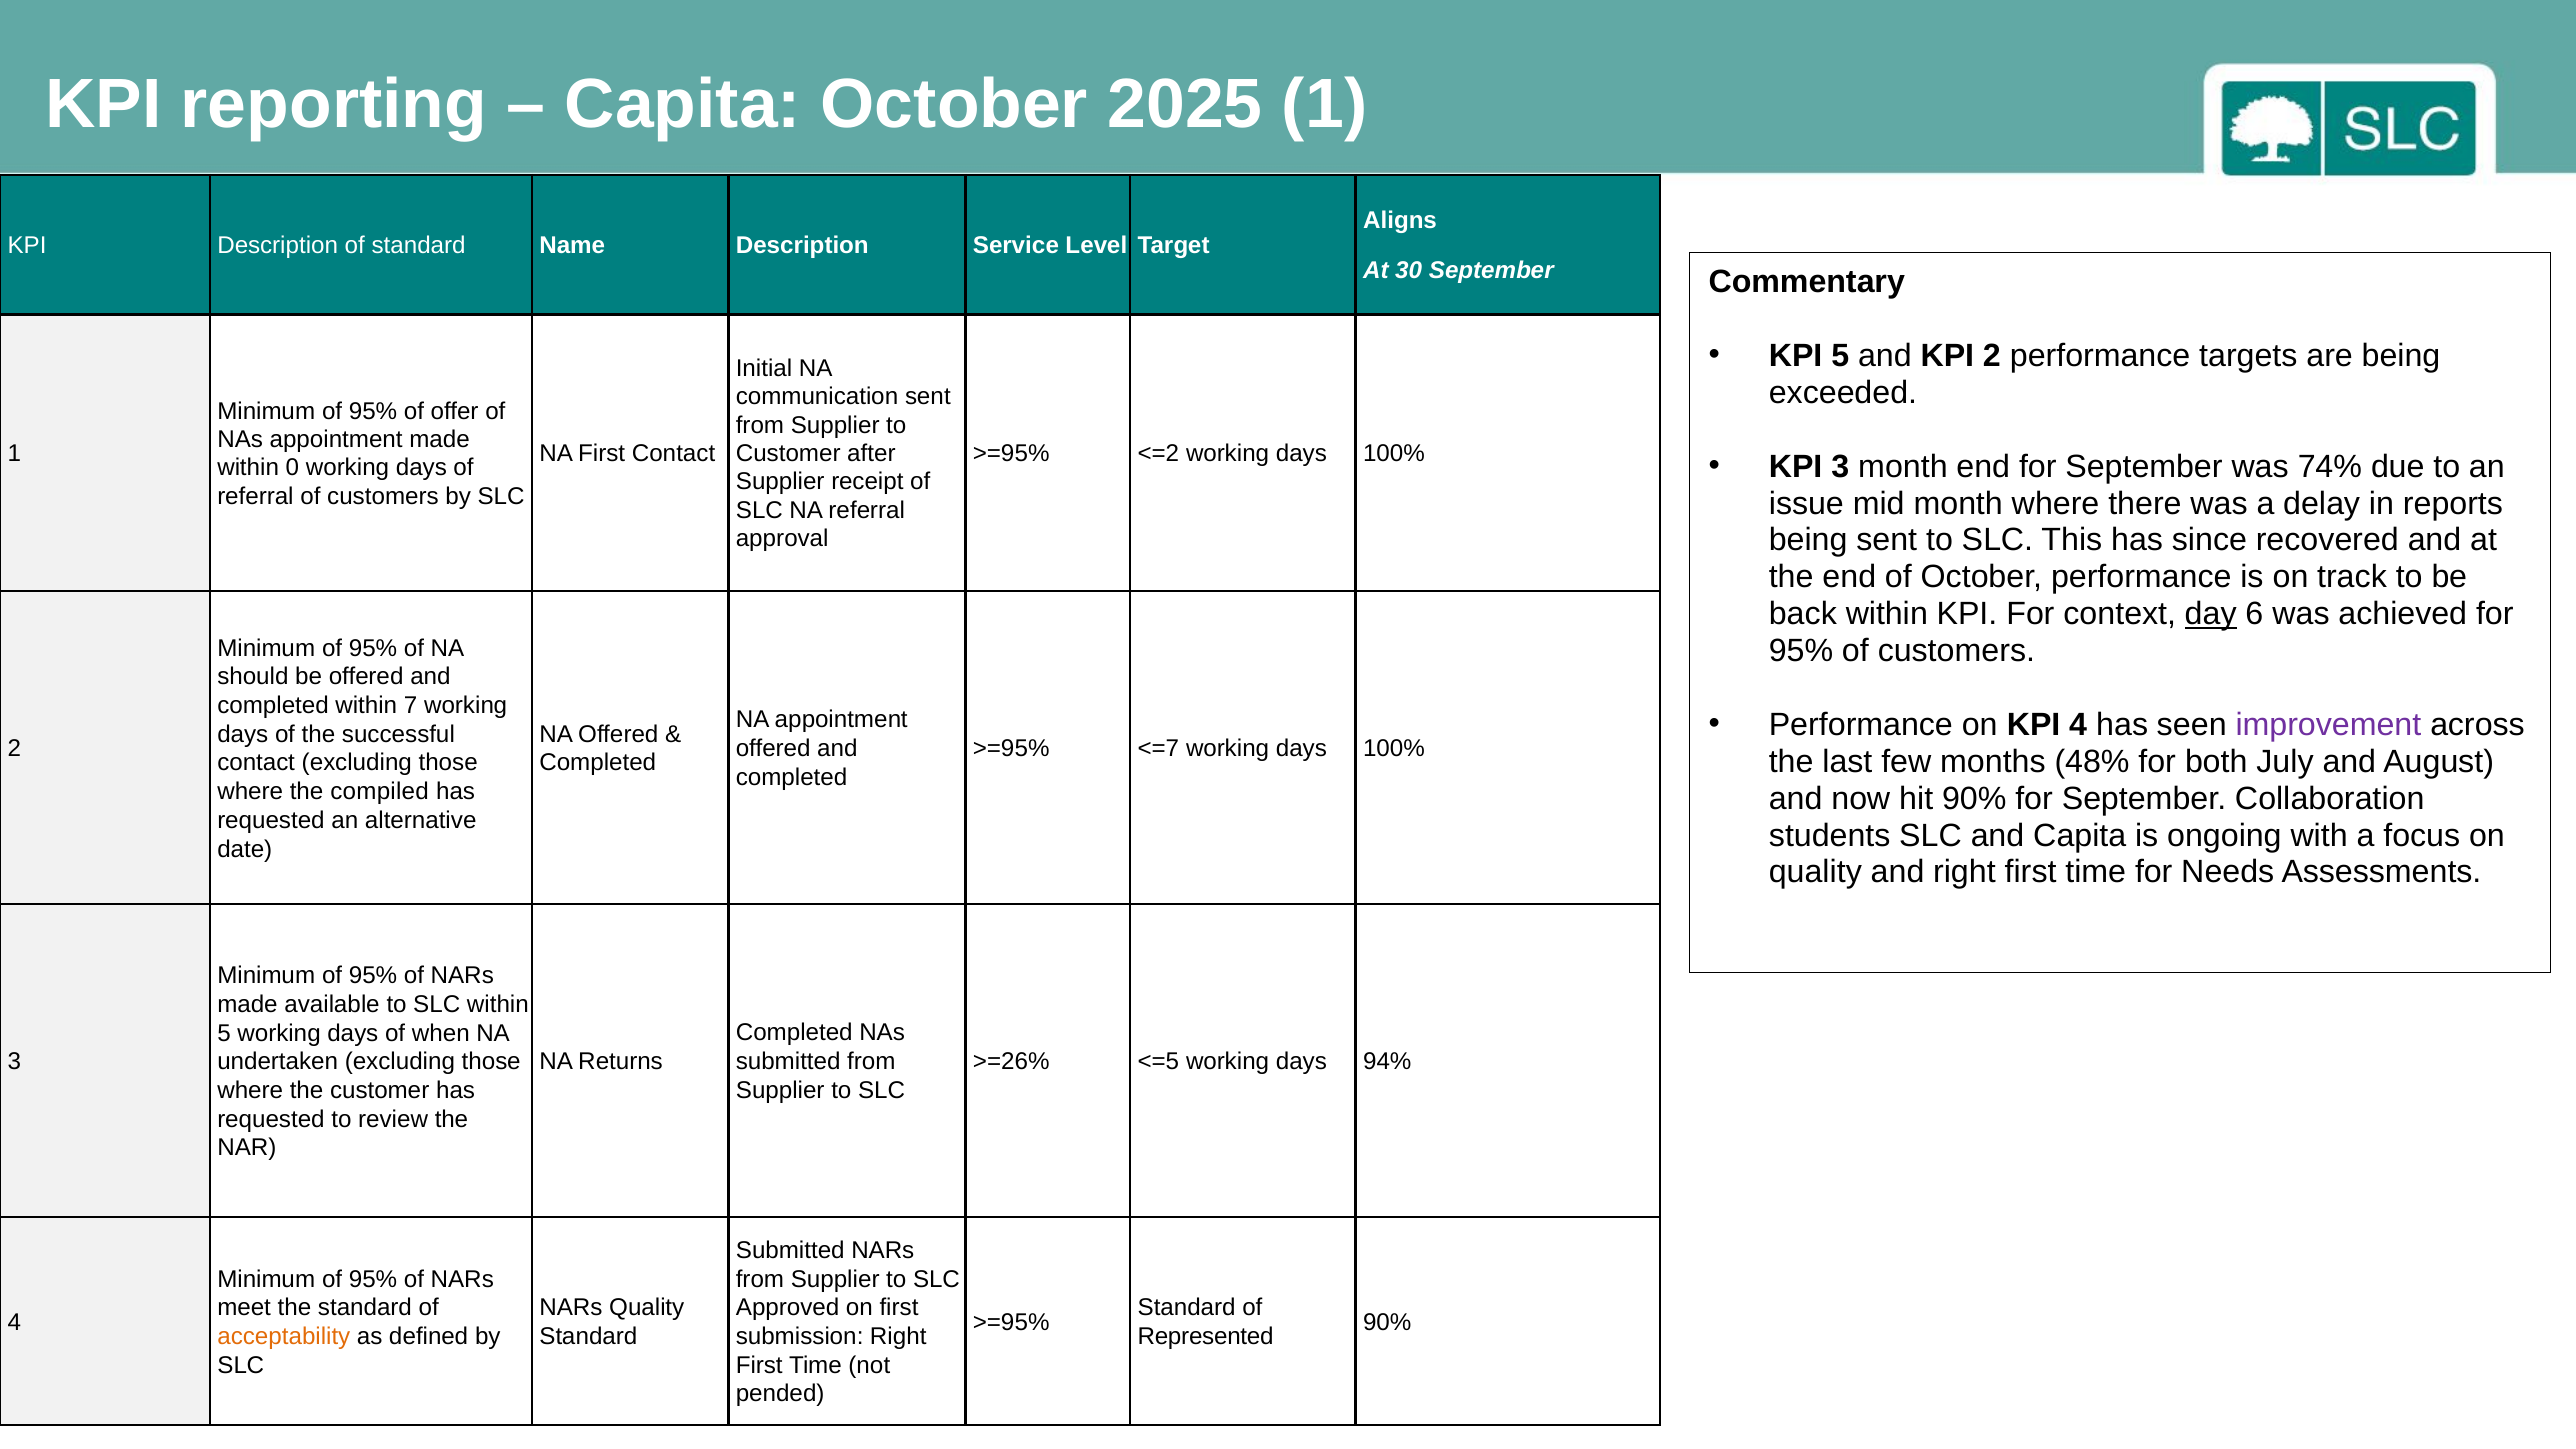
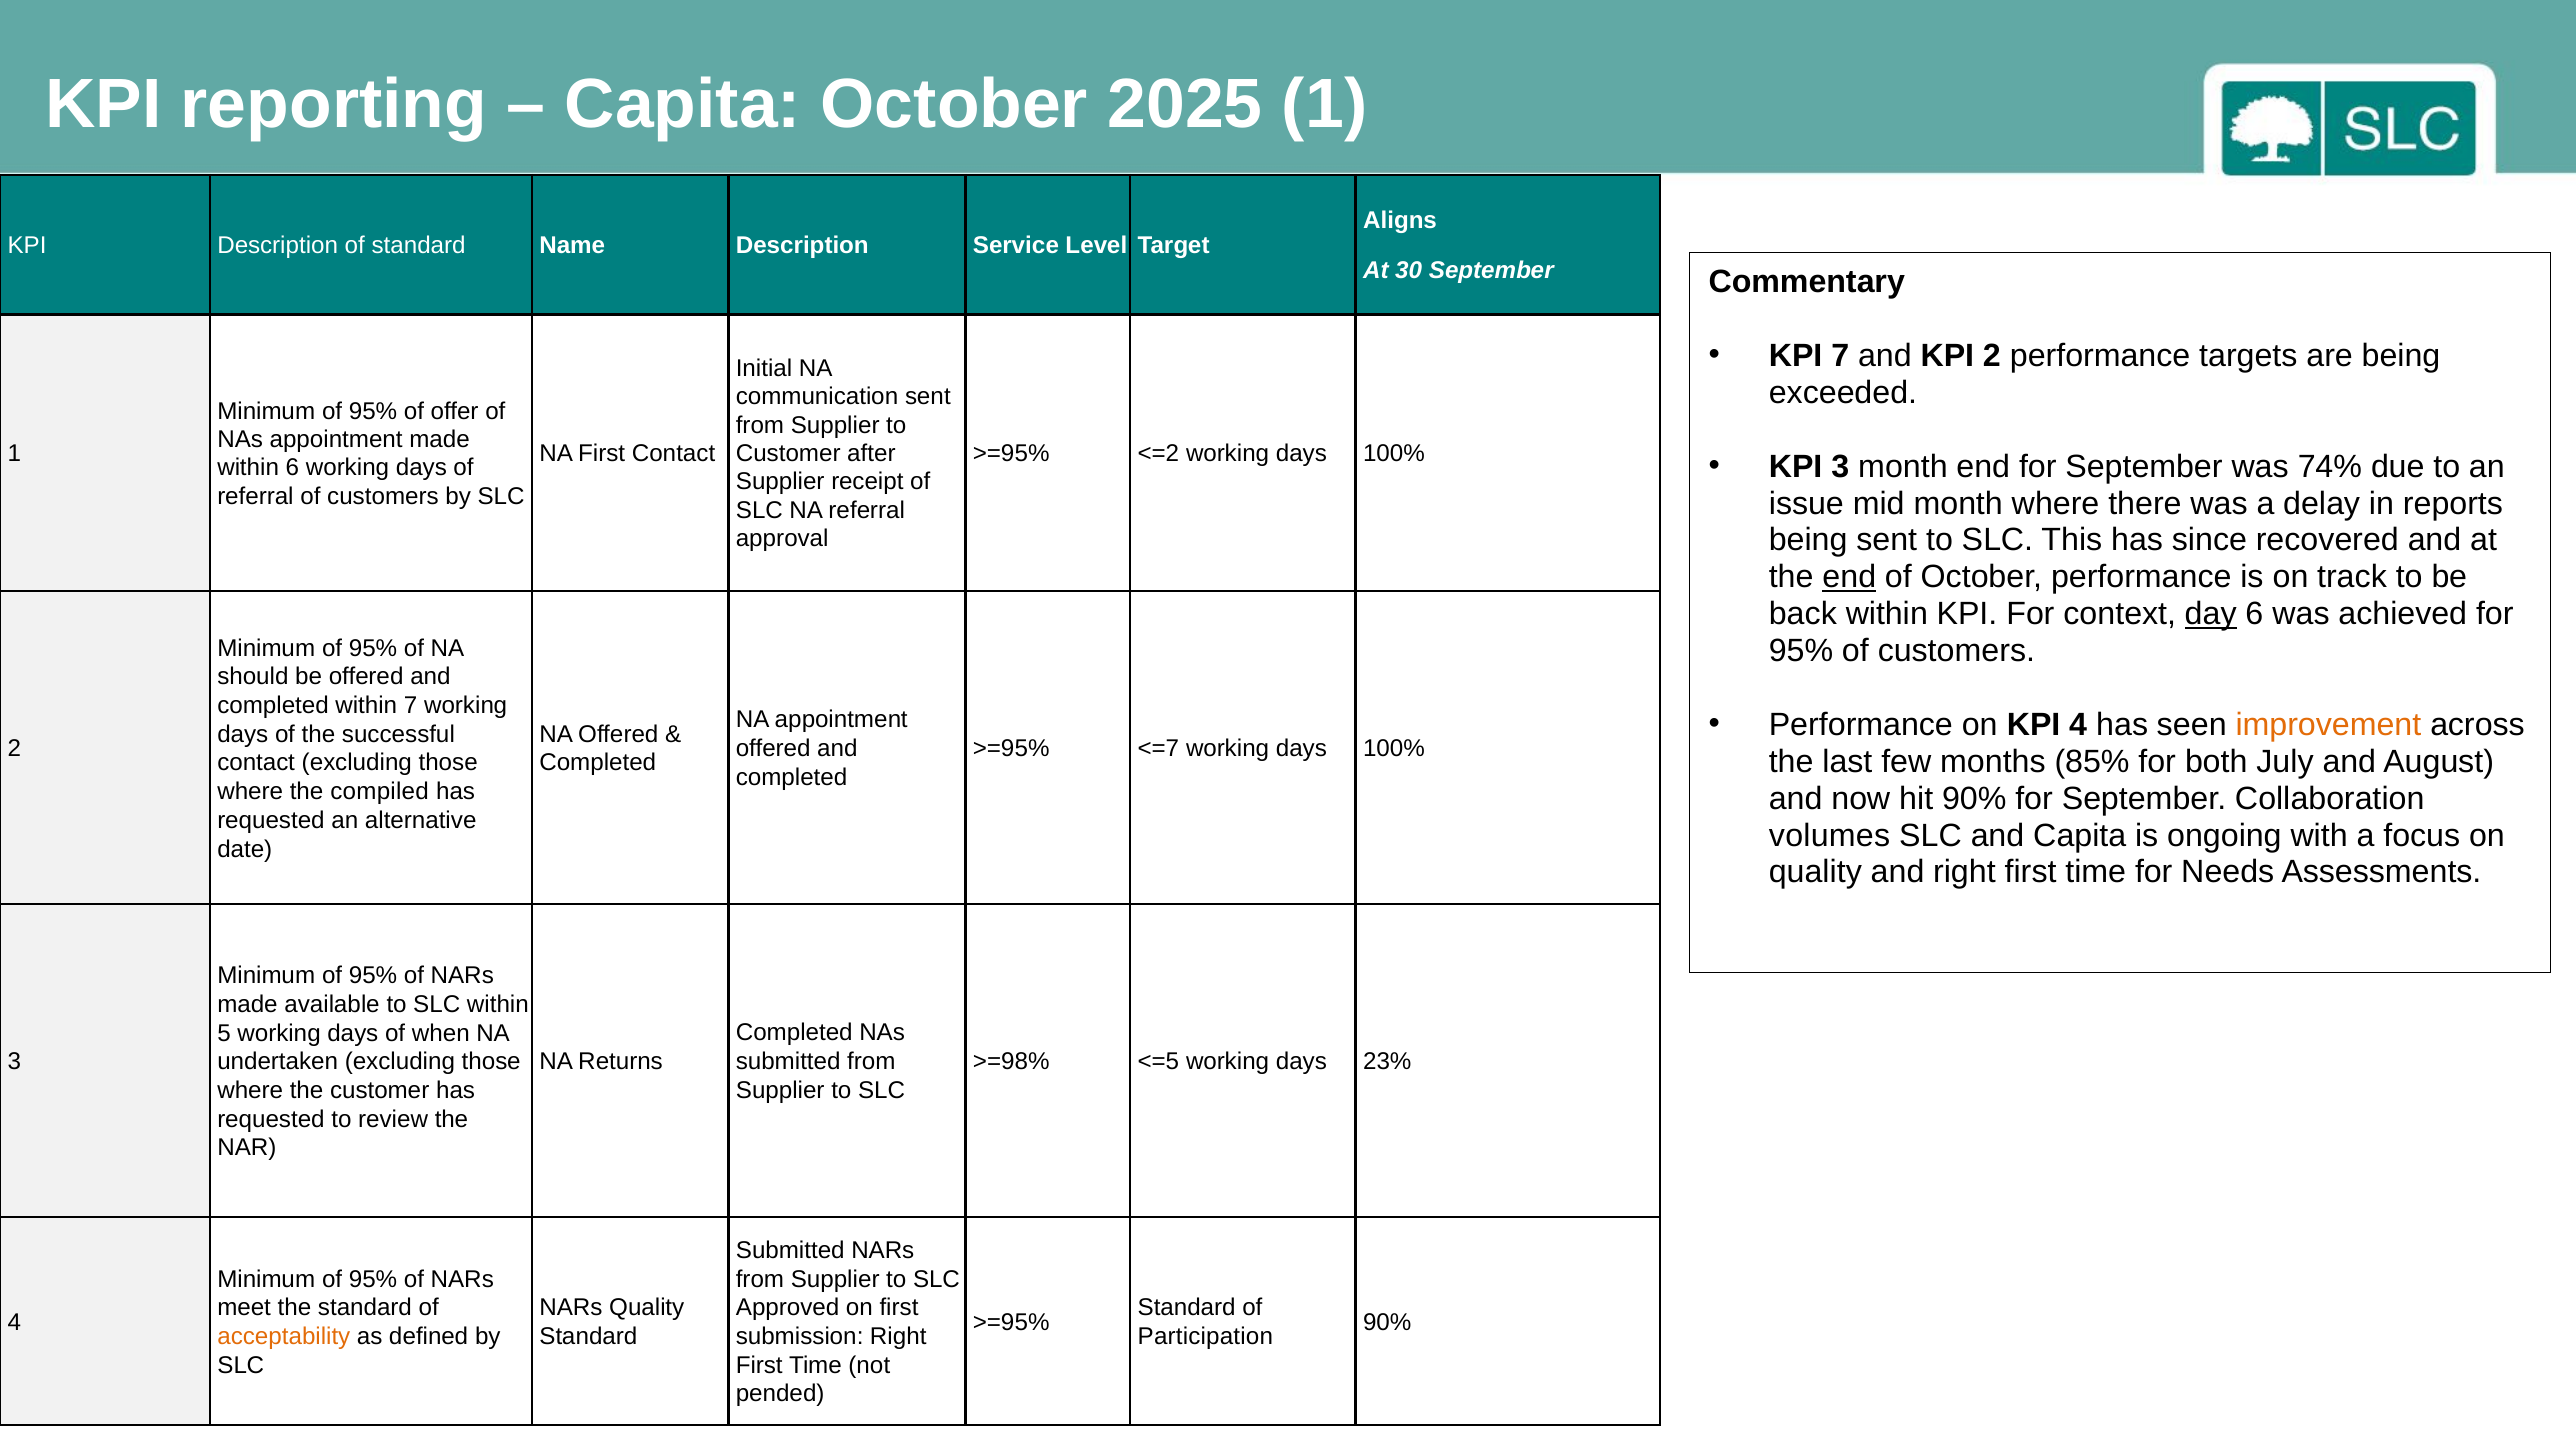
KPI 5: 5 -> 7 (1840, 356)
within 0: 0 -> 6 (292, 468)
end underline: none -> present (1849, 577)
improvement colour: purple -> orange (2328, 725)
48%: 48% -> 85% (2092, 762)
students: students -> volumes (1830, 835)
>=26%: >=26% -> >=98% (1011, 1062)
94%: 94% -> 23% (1387, 1062)
Represented: Represented -> Participation (1205, 1337)
